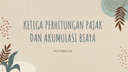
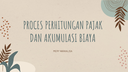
KETIGA: KETIGA -> PROCES (33, 26)
